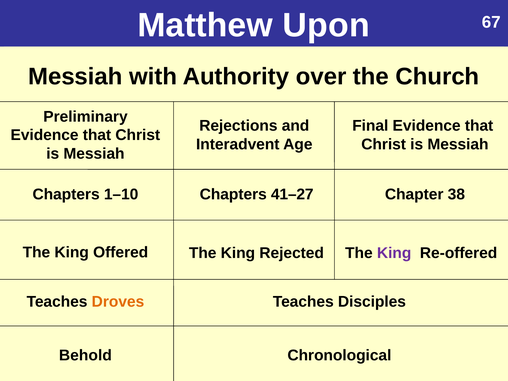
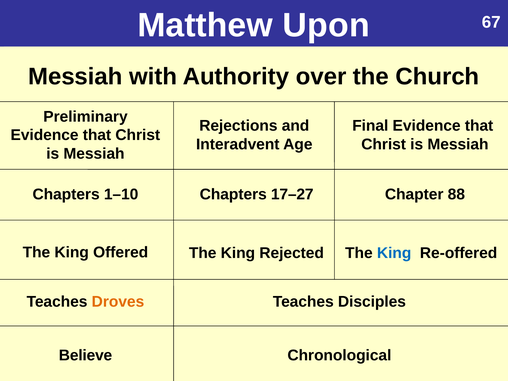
41–27: 41–27 -> 17–27 (292, 195)
38: 38 -> 88 (456, 195)
King colour: purple -> blue (394, 253)
Behold: Behold -> Believe (86, 355)
